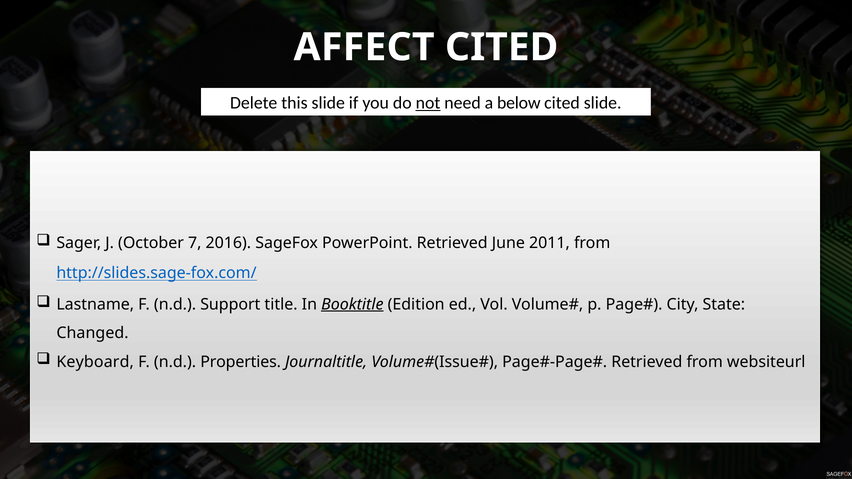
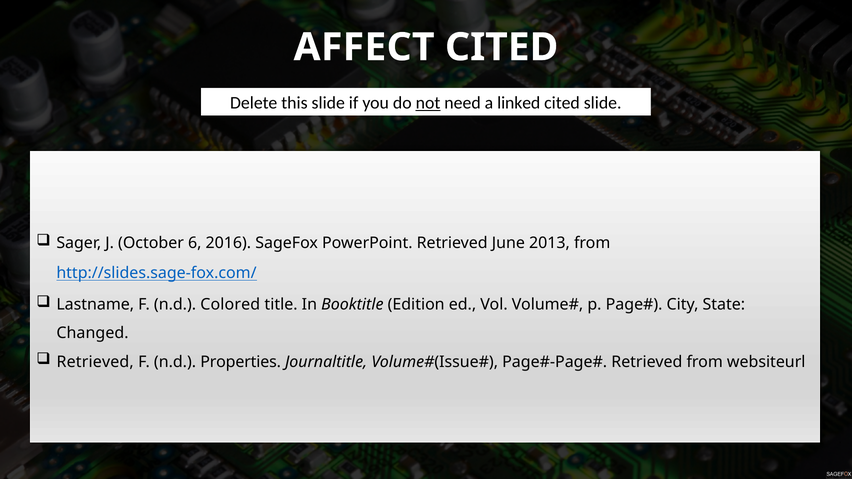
below: below -> linked (519, 103)
7: 7 -> 6 (195, 243)
2011: 2011 -> 2013 (549, 243)
Support: Support -> Colored (230, 305)
Booktitle underline: present -> none (352, 305)
Keyboard: Keyboard -> Retrieved (95, 362)
